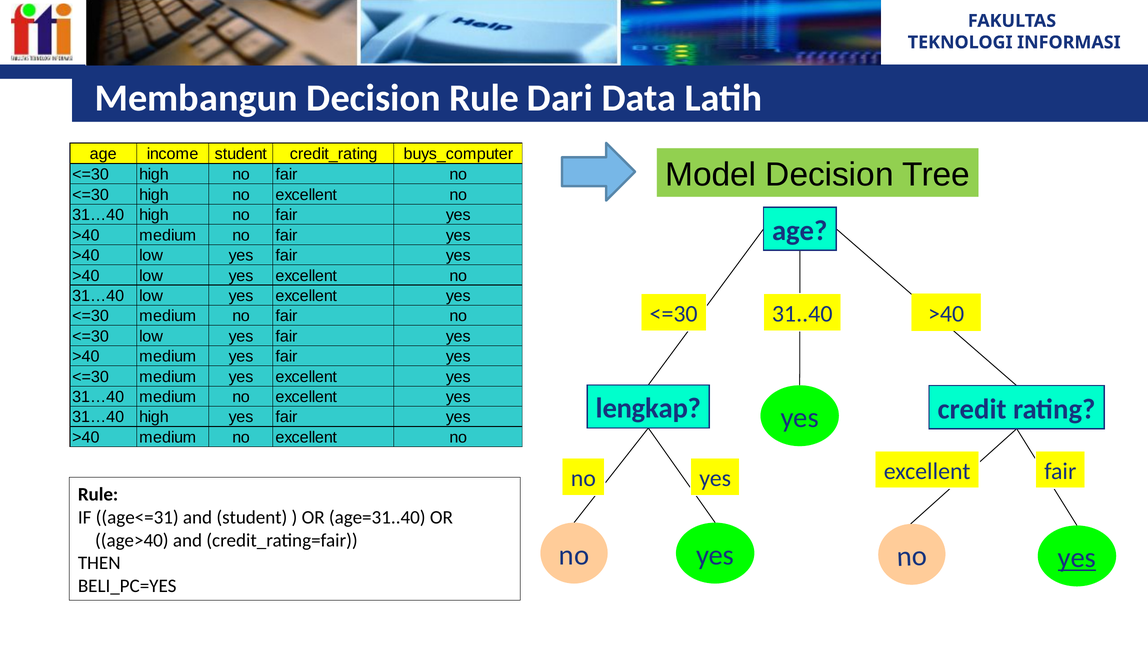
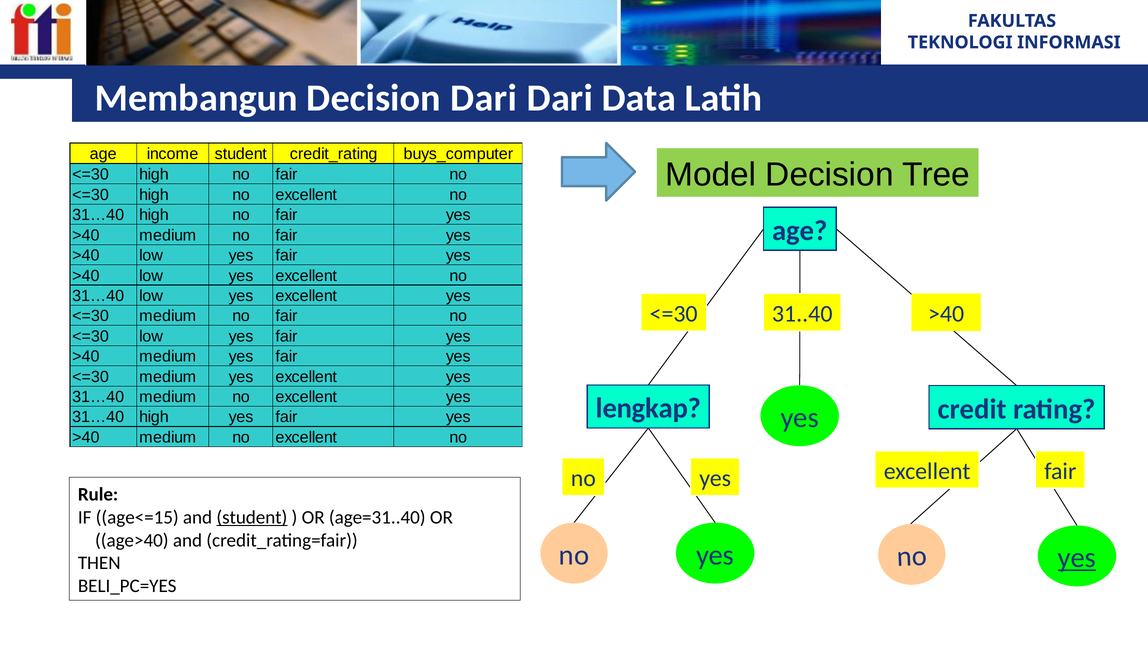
Decision Rule: Rule -> Dari (484, 98)
age<=31: age<=31 -> age<=15 (137, 518)
student underline: none -> present (252, 518)
